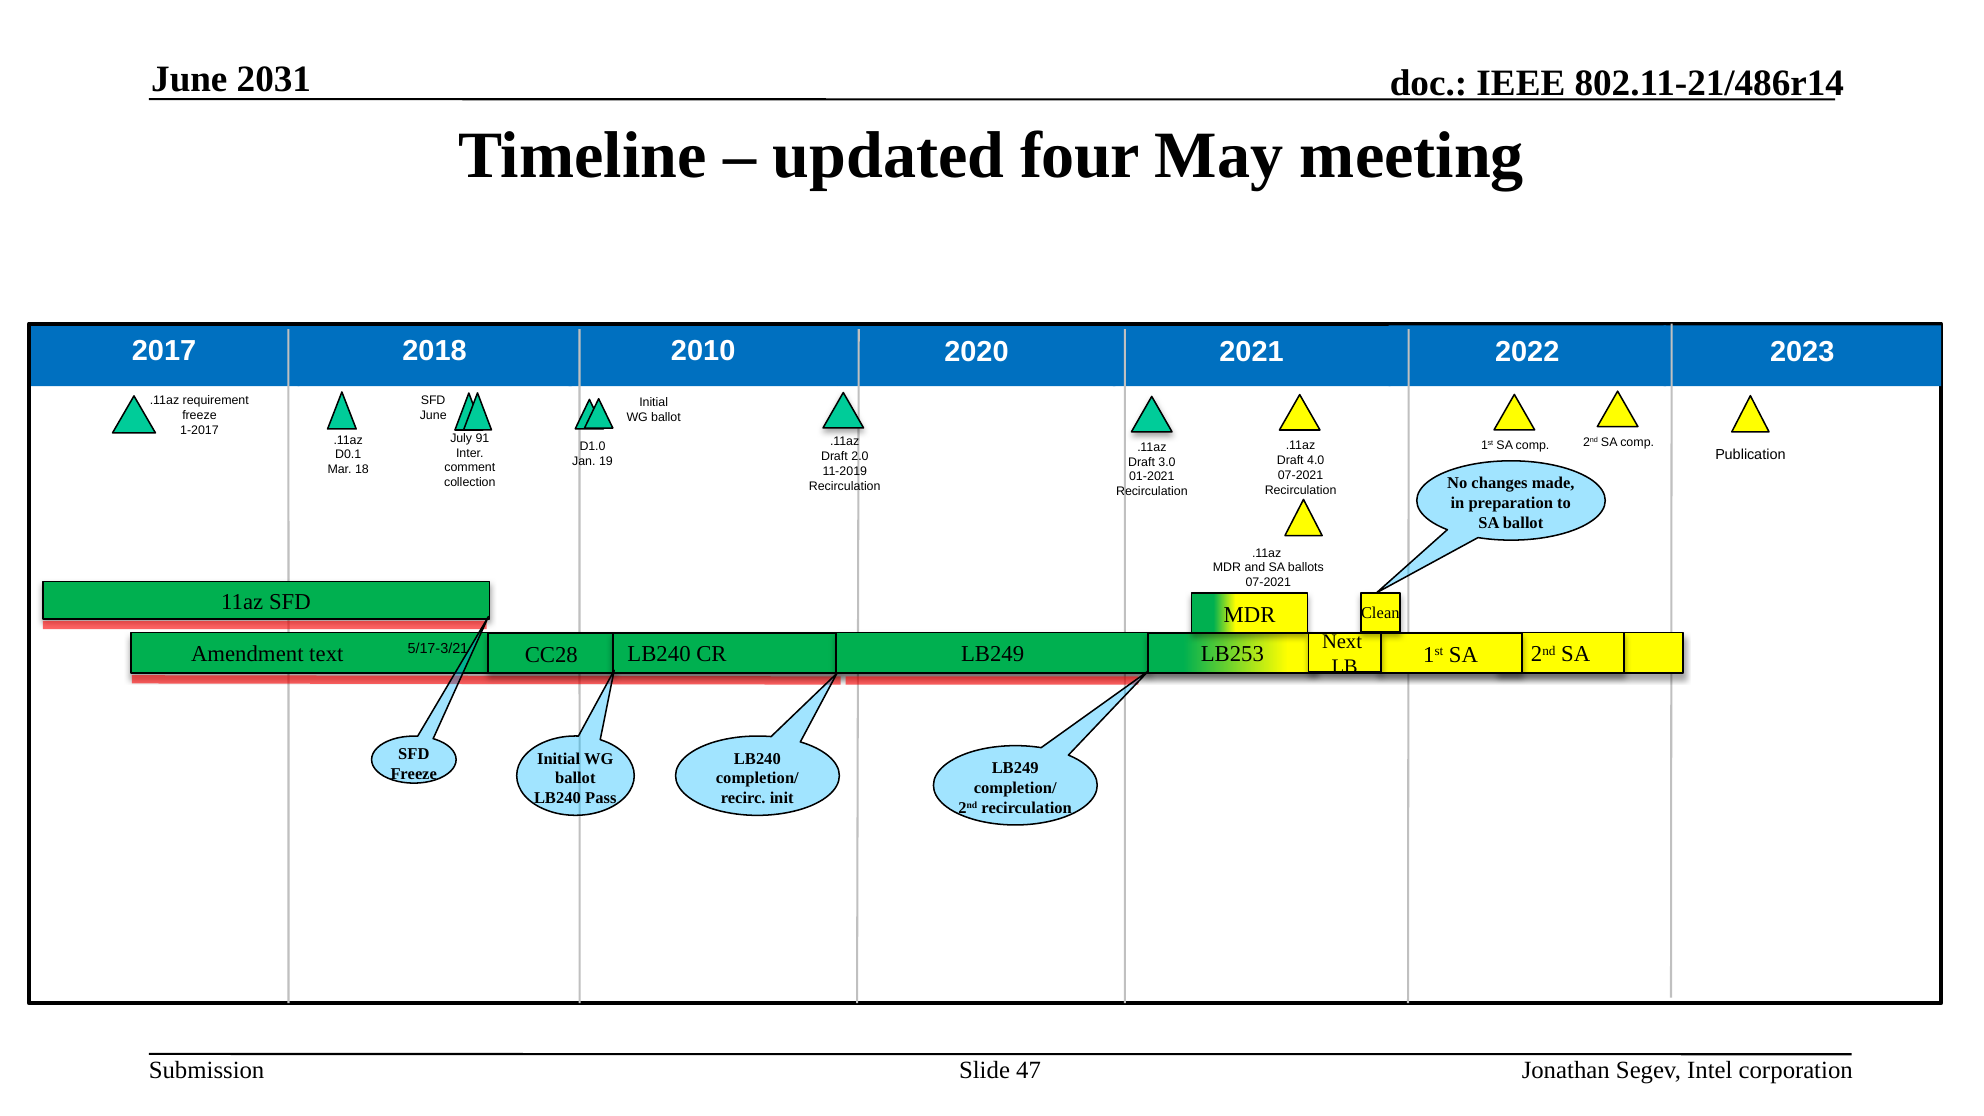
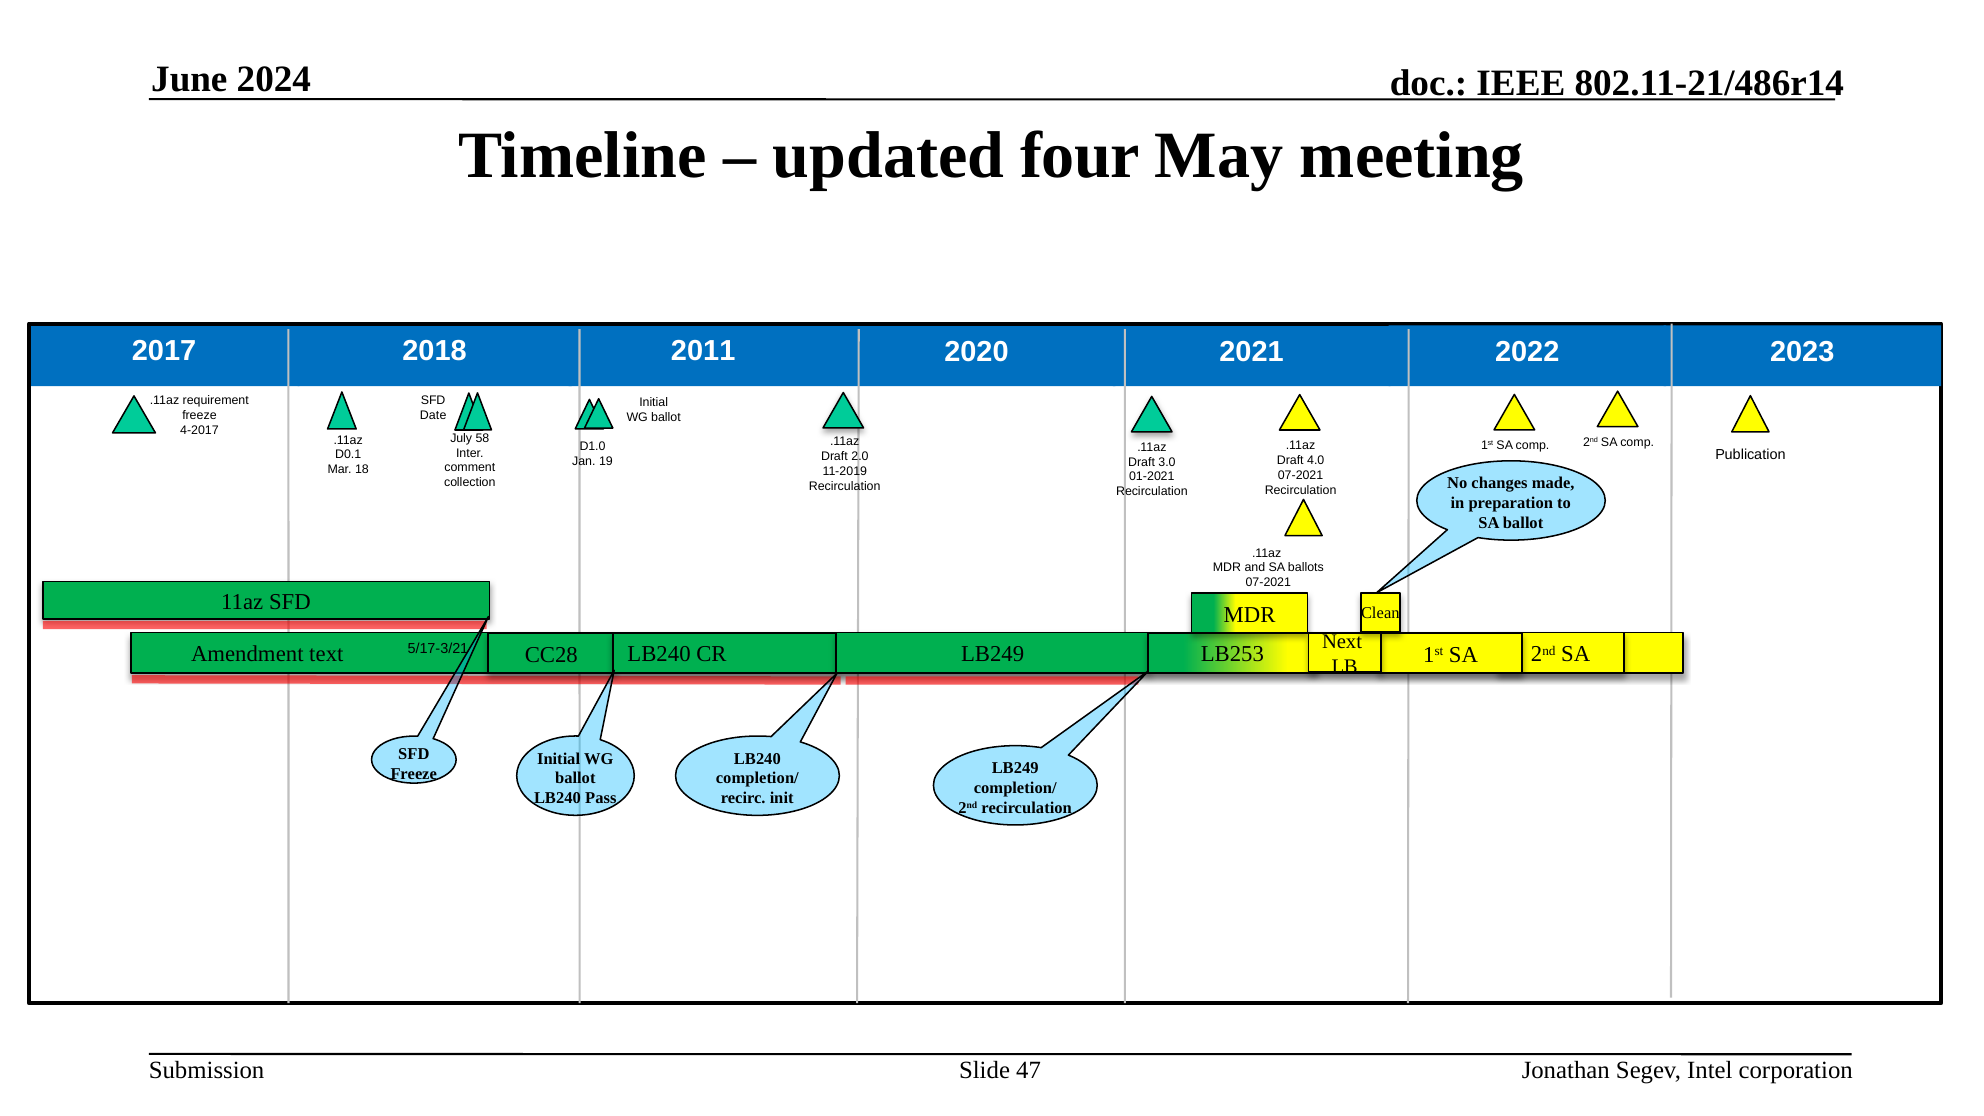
2031: 2031 -> 2024 (274, 79)
2010: 2010 -> 2011 (703, 351)
June: June -> Date (433, 415)
1-2017: 1-2017 -> 4-2017 (199, 430)
91: 91 -> 58 (482, 438)
